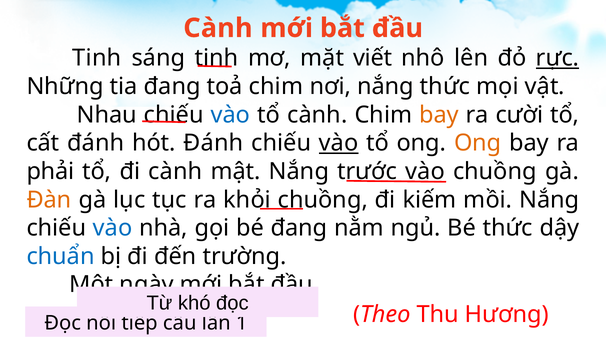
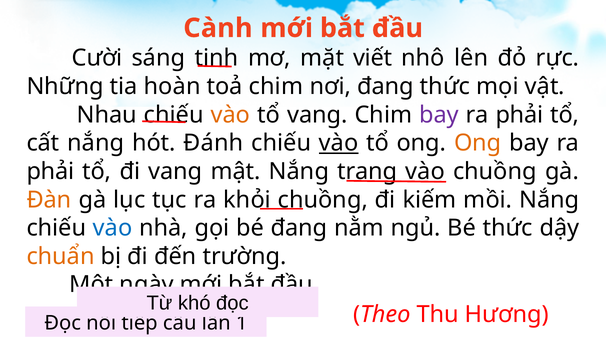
Tinh: Tinh -> Cười (97, 58)
rực underline: present -> none (558, 58)
tia đang: đang -> hoàn (172, 86)
nơi nắng: nắng -> đang (385, 86)
vào colour: blue -> orange (231, 115)
tổ cành: cành -> vang (317, 115)
bay colour: orange -> purple (439, 115)
cười: cười -> phải (519, 115)
cất đánh: đánh -> nắng (96, 143)
đi cành: cành -> vang (175, 171)
trước: trước -> trang (367, 171)
chuẩn colour: blue -> orange (61, 256)
